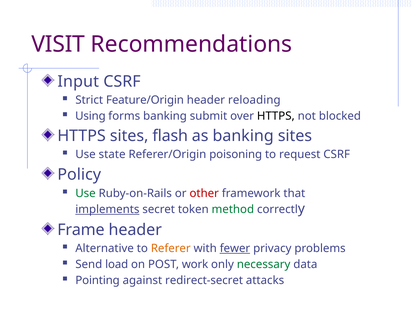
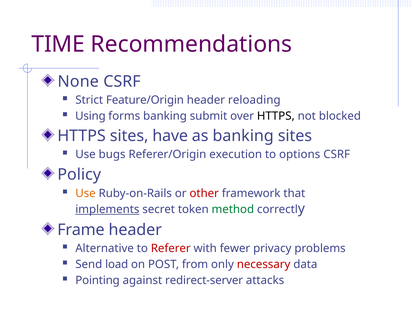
VISIT: VISIT -> TIME (58, 44)
Input: Input -> None (78, 81)
flash: flash -> have (170, 136)
state: state -> bugs (112, 154)
poisoning: poisoning -> execution (236, 154)
request: request -> options (300, 154)
Use colour: green -> orange (86, 193)
Referer colour: orange -> red (171, 248)
fewer underline: present -> none (235, 248)
work: work -> from (195, 264)
necessary colour: green -> red (264, 264)
redirect-secret: redirect-secret -> redirect-server (204, 280)
